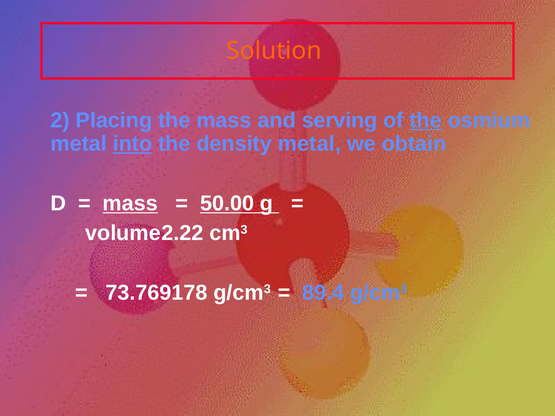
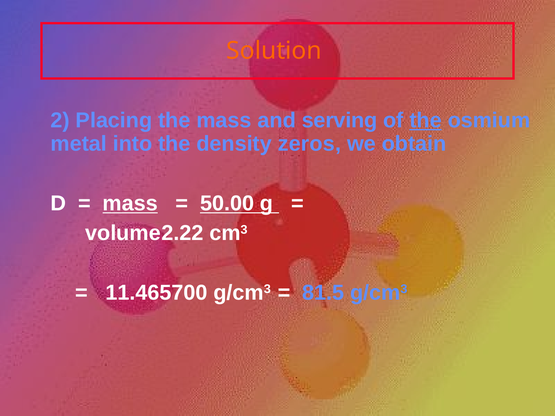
into underline: present -> none (133, 144)
density metal: metal -> zeros (309, 144)
73.769178: 73.769178 -> 11.465700 (157, 293)
89.4: 89.4 -> 81.5 (323, 293)
